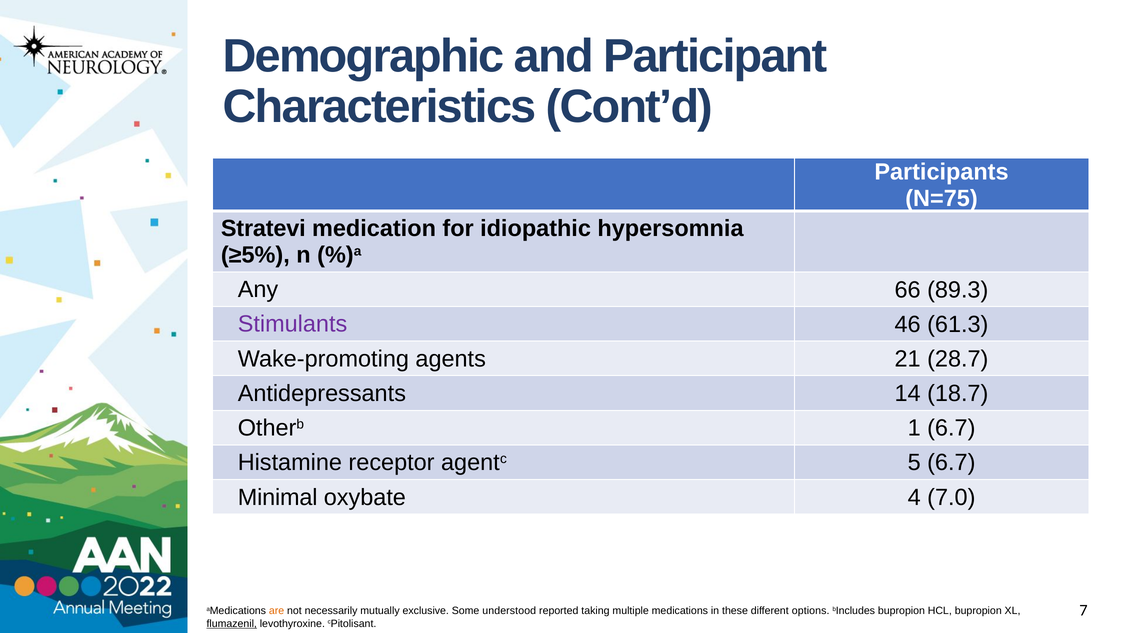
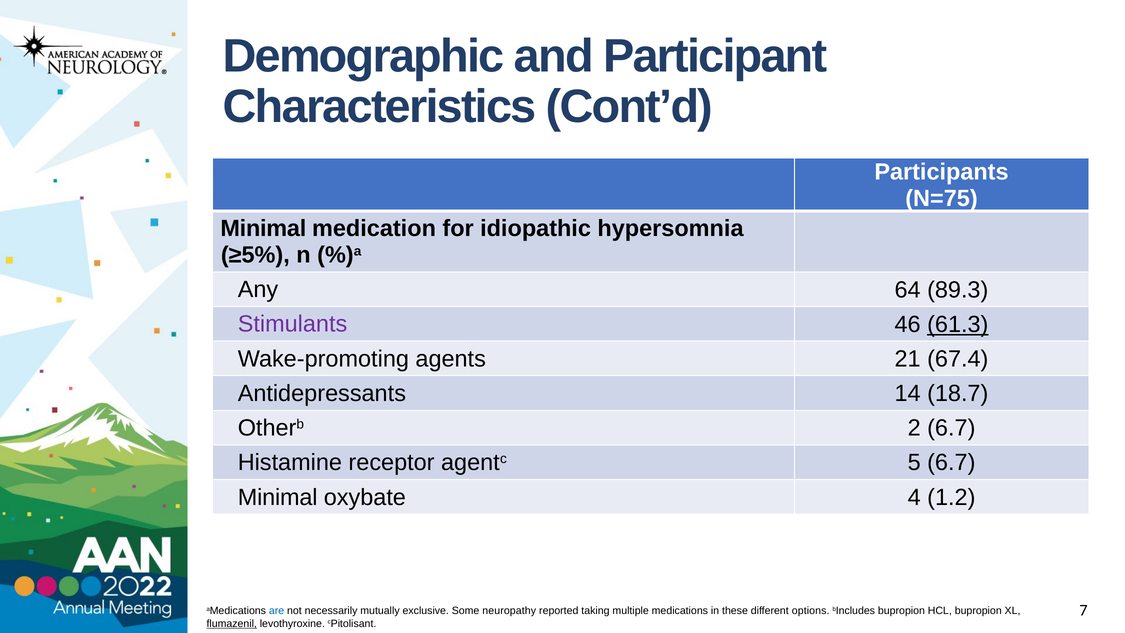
Stratevi: Stratevi -> Minimal (263, 229)
66: 66 -> 64 (908, 290)
61.3 underline: none -> present (958, 324)
28.7: 28.7 -> 67.4 (958, 359)
1: 1 -> 2 (914, 428)
7.0: 7.0 -> 1.2 (951, 497)
are colour: orange -> blue (277, 611)
understood: understood -> neuropathy (509, 611)
